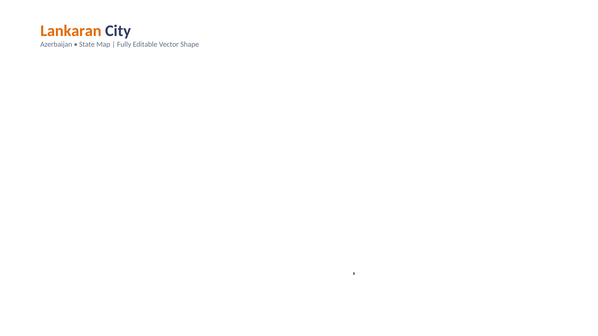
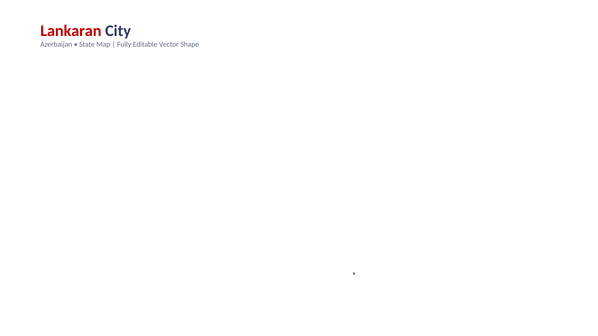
Lankaran colour: orange -> red (71, 31)
